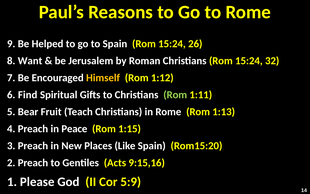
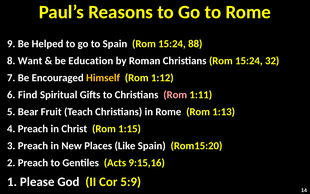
26: 26 -> 88 (195, 44)
Jerusalem: Jerusalem -> Education (91, 61)
Rom colour: light green -> pink (175, 95)
Peace: Peace -> Christ (74, 129)
